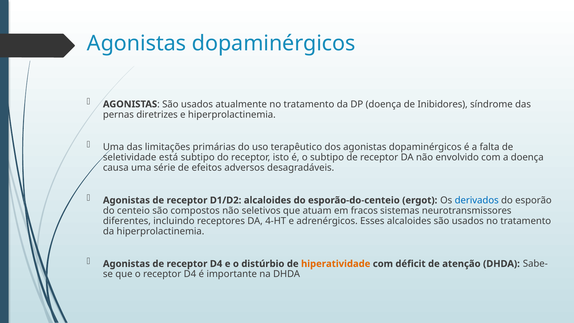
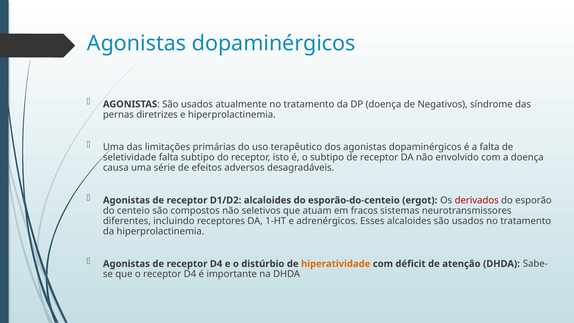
Inibidores: Inibidores -> Negativos (443, 104)
seletividade está: está -> falta (169, 157)
derivados colour: blue -> red (477, 200)
4-HT: 4-HT -> 1-HT (276, 221)
